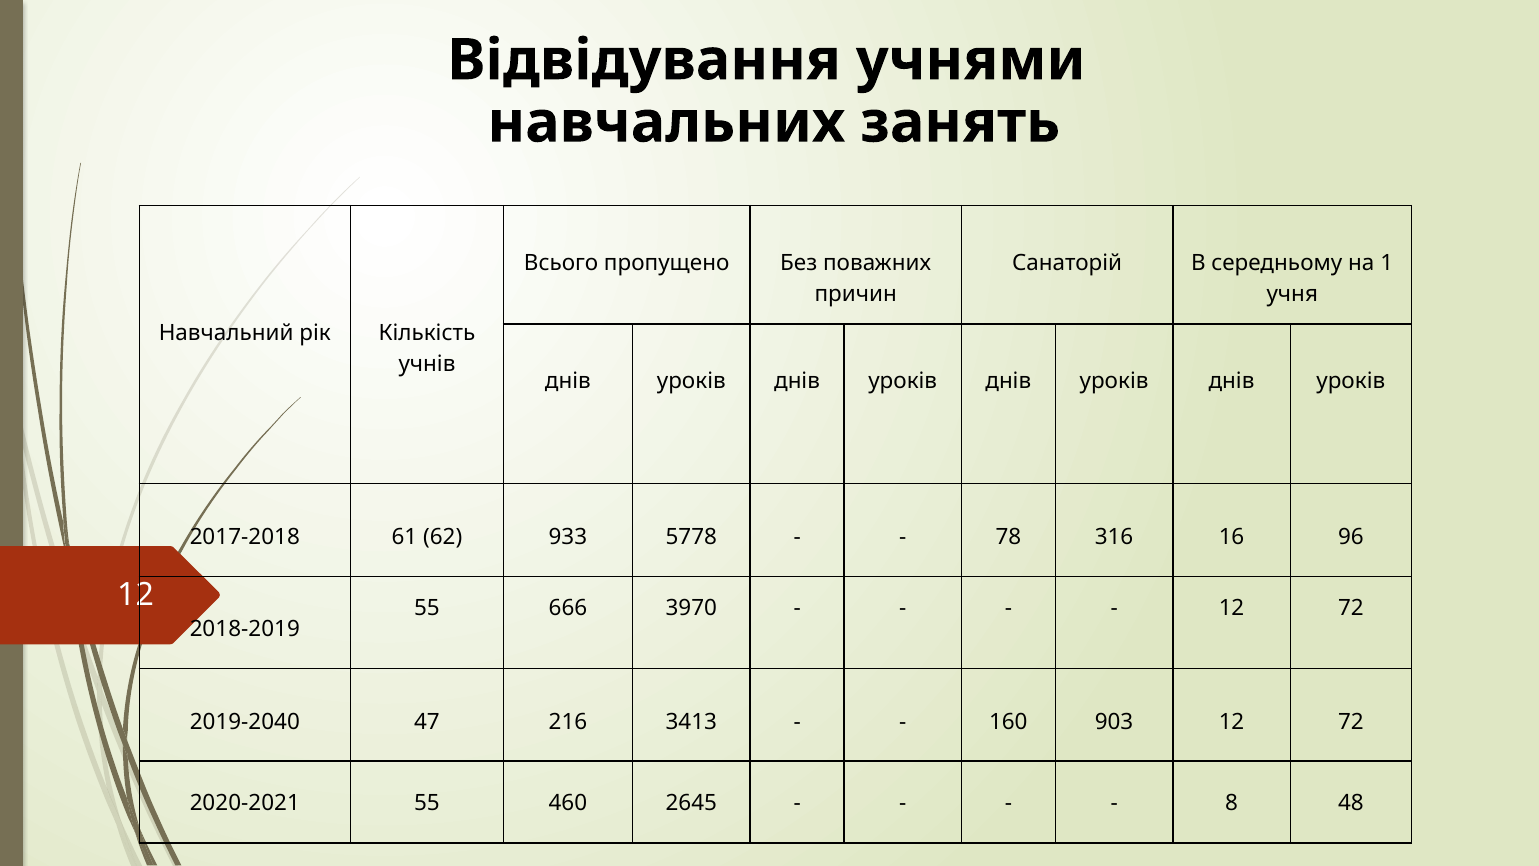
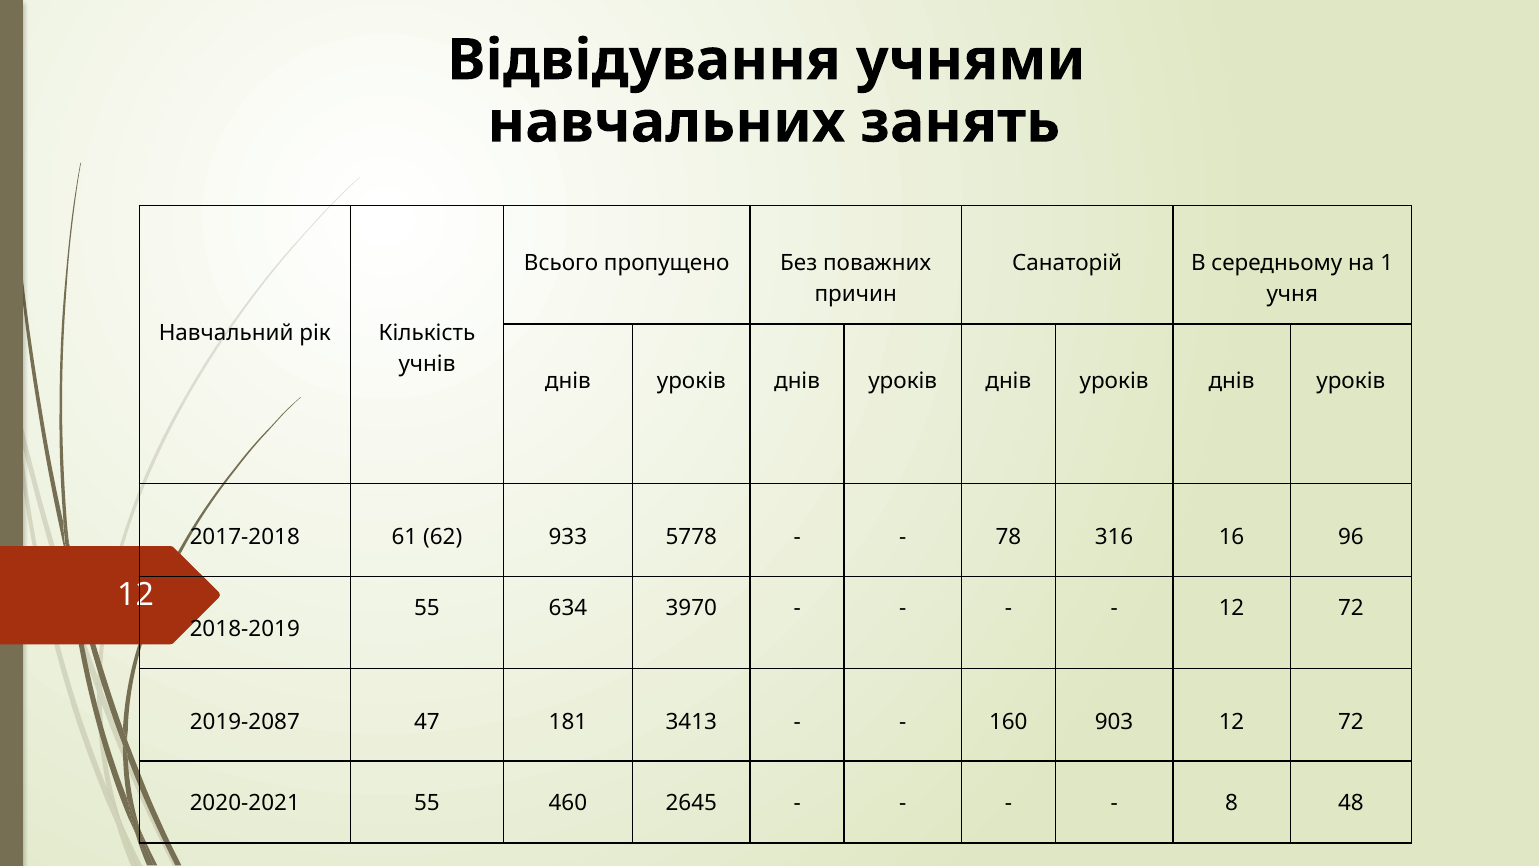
666: 666 -> 634 (568, 608)
2019-2040: 2019-2040 -> 2019-2087 (245, 721)
216: 216 -> 181 (568, 721)
